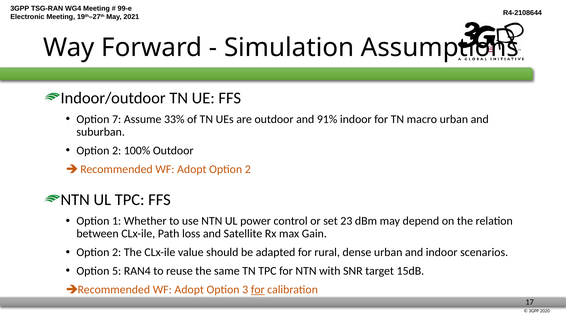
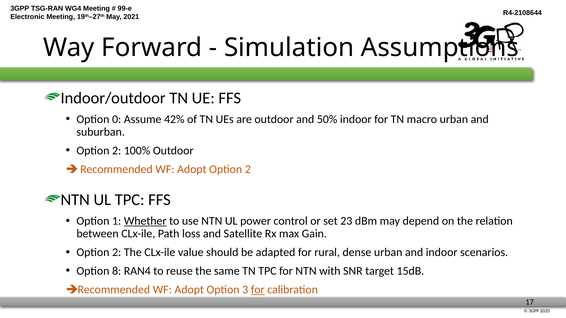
7: 7 -> 0 (117, 119)
33%: 33% -> 42% (174, 119)
91%: 91% -> 50% (327, 119)
Whether underline: none -> present (145, 221)
5: 5 -> 8 (117, 271)
